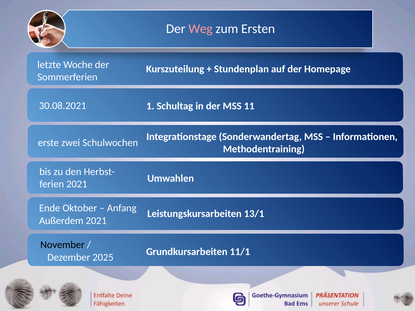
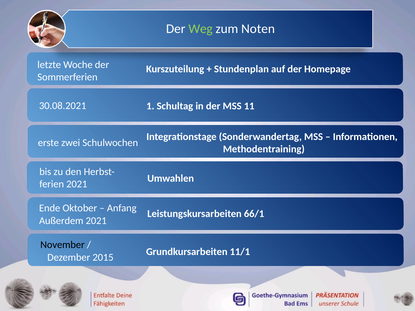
Weg colour: pink -> light green (201, 29)
Ersten: Ersten -> Noten (258, 29)
13/1: 13/1 -> 66/1 (254, 214)
2025: 2025 -> 2015 (103, 257)
